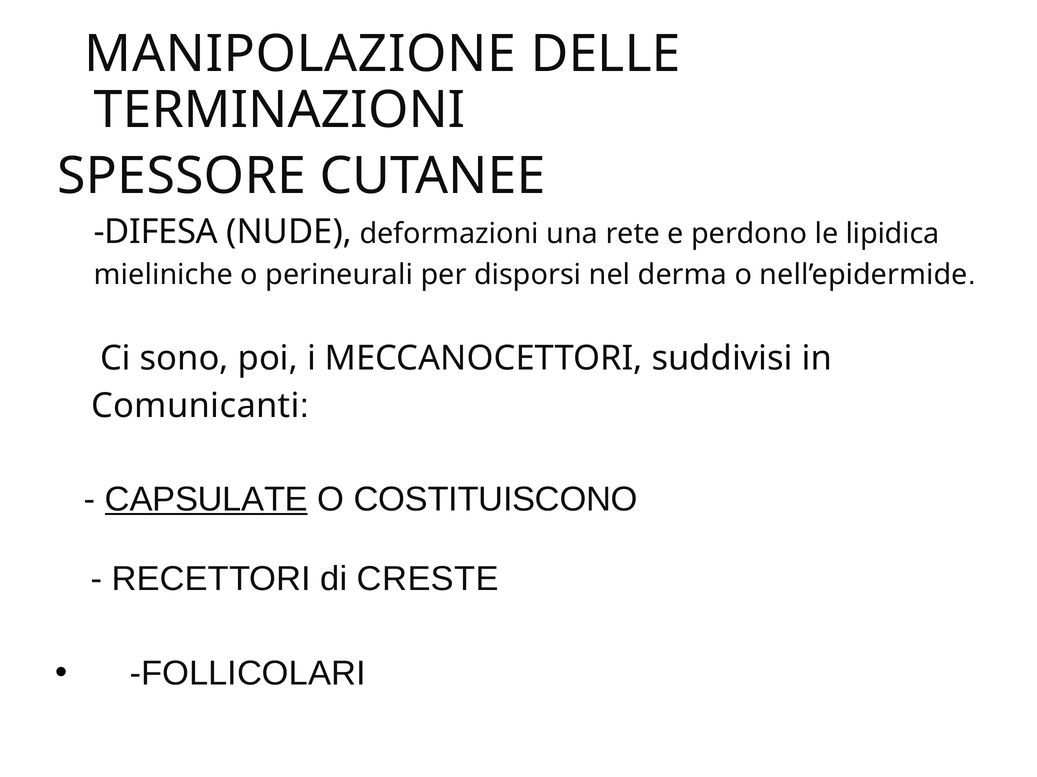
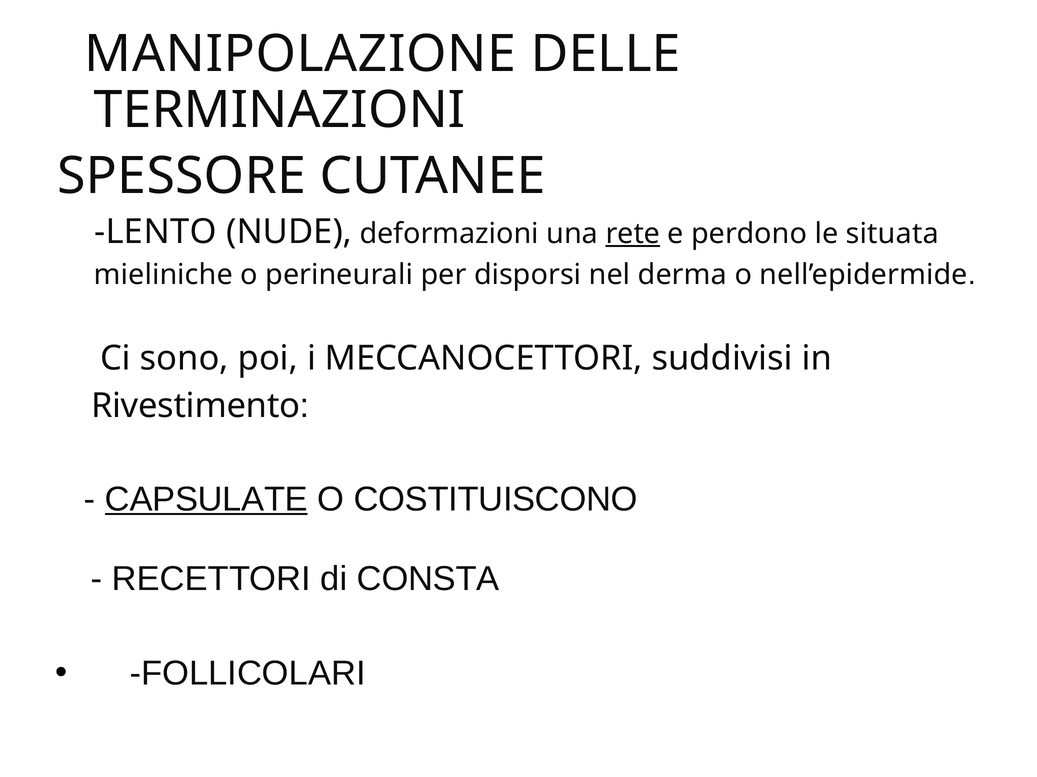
DIFESA: DIFESA -> LENTO (155, 232)
rete underline: none -> present (633, 234)
lipidica: lipidica -> situata (892, 234)
Comunicanti: Comunicanti -> Rivestimento (196, 406)
CRESTE: CRESTE -> CONSTA (428, 579)
